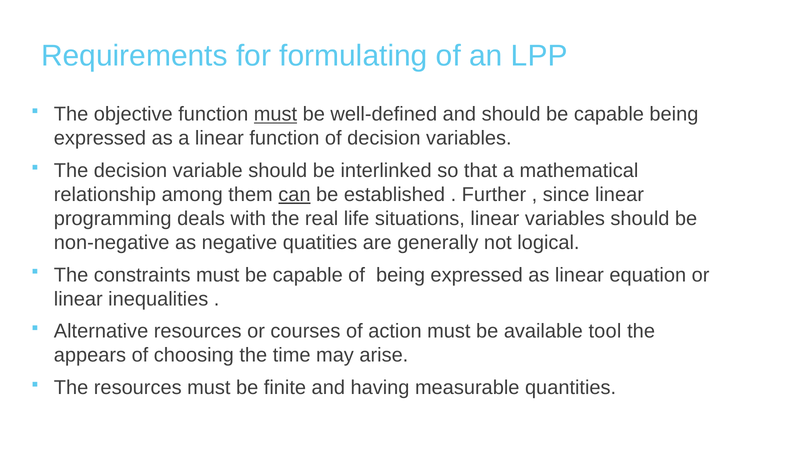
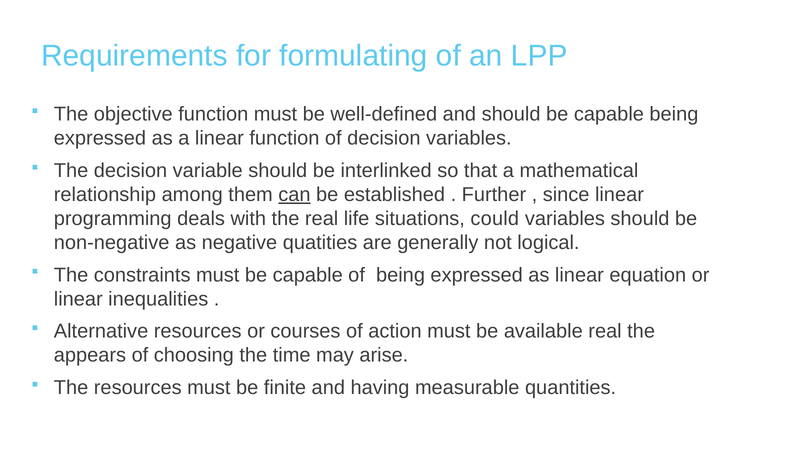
must underline: present -> none (275, 114)
situations linear: linear -> could (495, 219)
available tool: tool -> real (605, 331)
